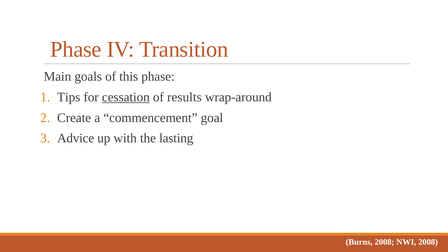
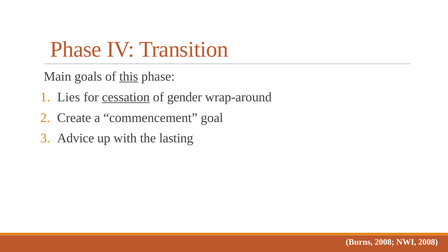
this underline: none -> present (129, 76)
Tips: Tips -> Lies (69, 97)
results: results -> gender (185, 97)
